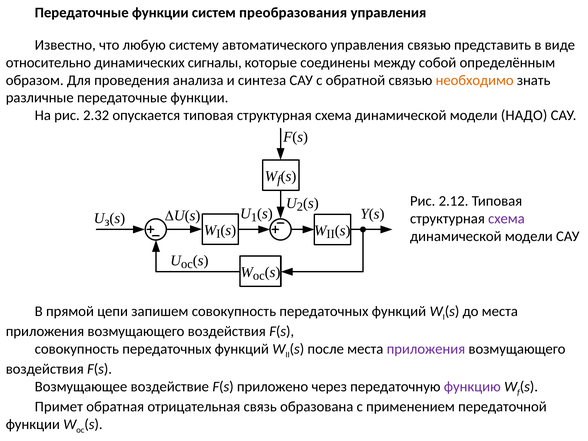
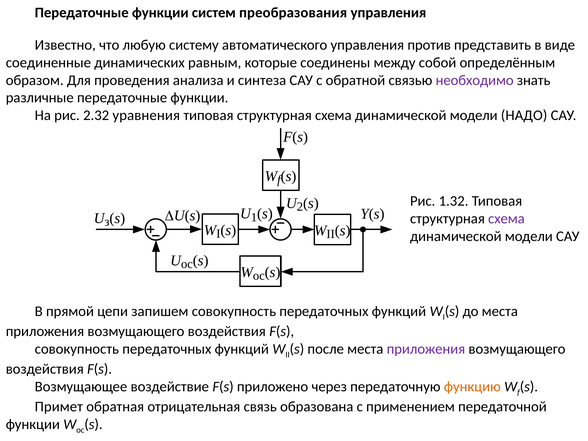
управления связью: связью -> против (429, 45)
относительно: относительно -> соединенные (48, 63)
сигналы: сигналы -> равным (215, 63)
необходимо colour: orange -> purple (475, 80)
опускается: опускается -> уравнения (146, 115)
2.12: 2.12 -> 1.32 (454, 201)
функцию colour: purple -> orange (472, 387)
